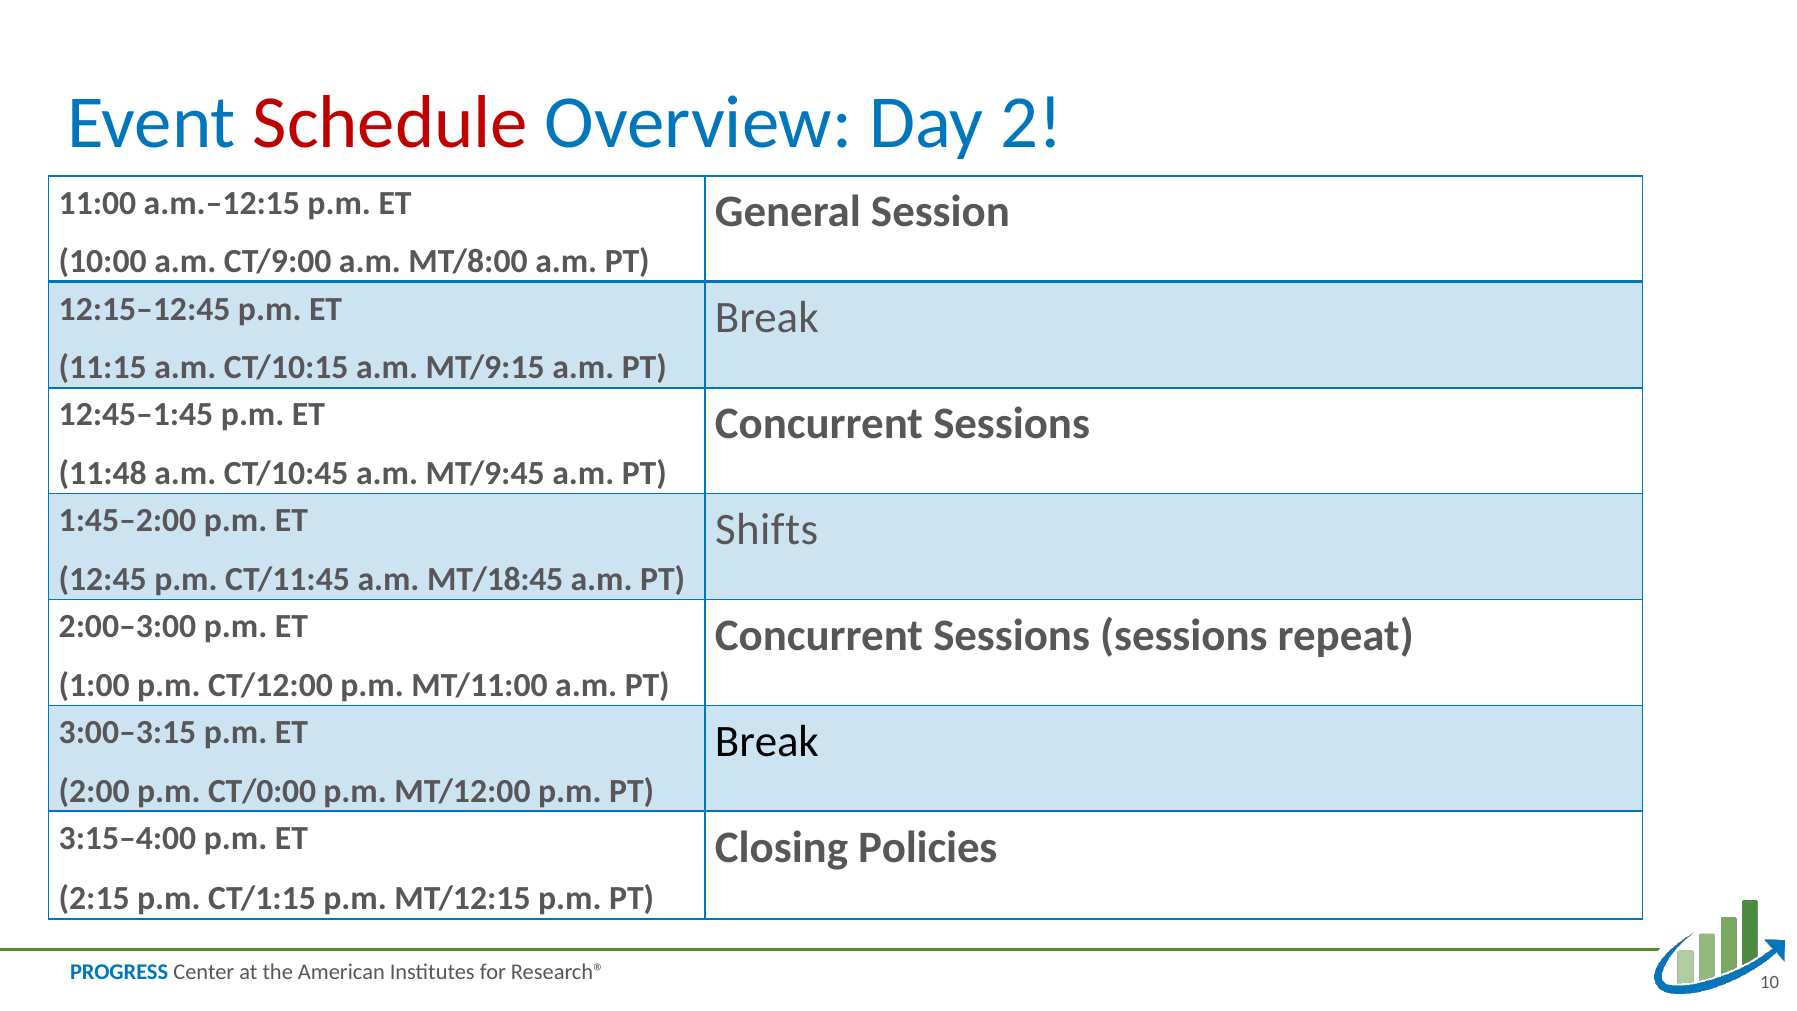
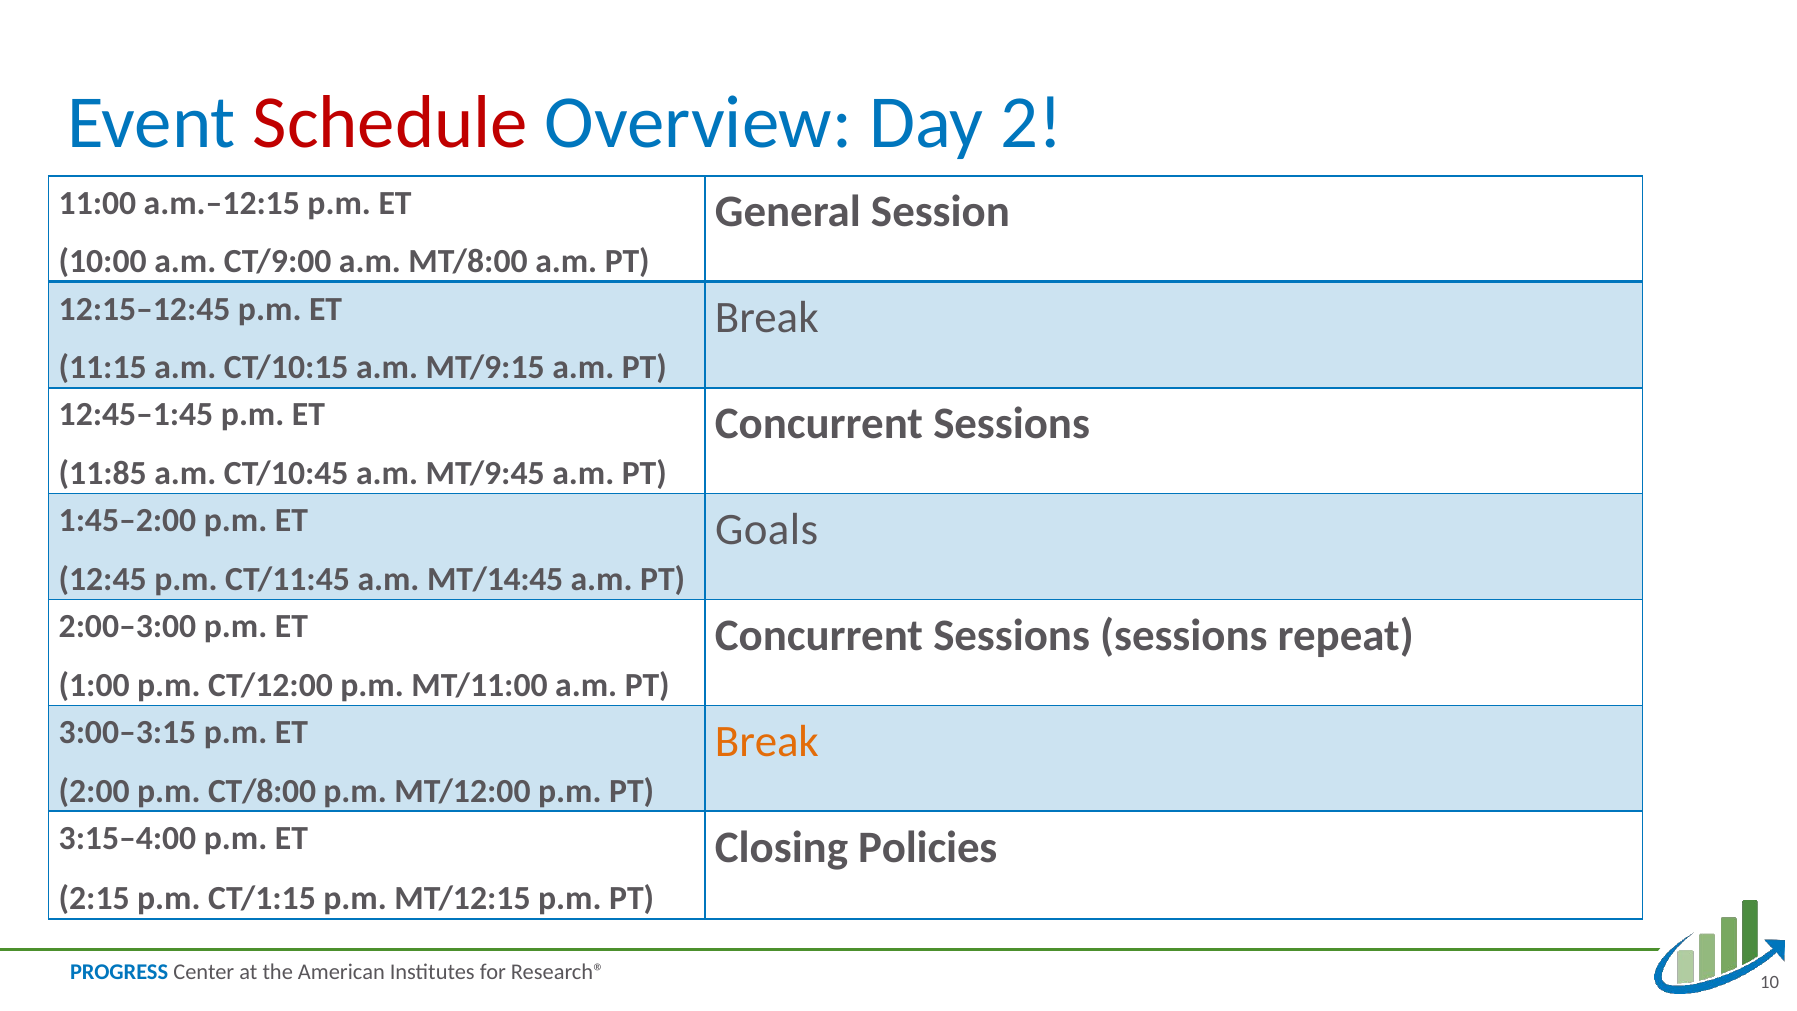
11:48: 11:48 -> 11:85 (103, 473)
Shifts: Shifts -> Goals (767, 530)
MT/18:45: MT/18:45 -> MT/14:45 (495, 579)
Break colour: black -> orange (767, 741)
CT/0:00: CT/0:00 -> CT/8:00 (262, 791)
